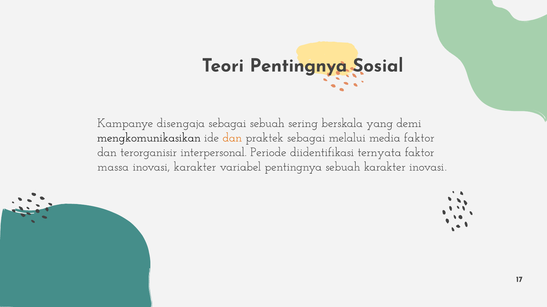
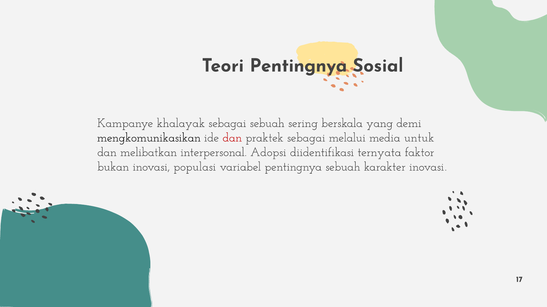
disengaja: disengaja -> khalayak (181, 123)
dan colour: orange -> red (232, 138)
media faktor: faktor -> untuk (419, 138)
terorganisir: terorganisir -> melibatkan (149, 152)
Periode: Periode -> Adopsi (268, 152)
massa: massa -> bukan (113, 167)
inovasi karakter: karakter -> populasi (195, 167)
